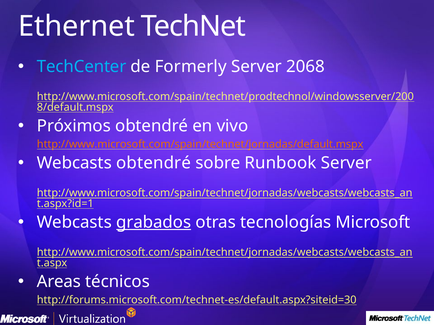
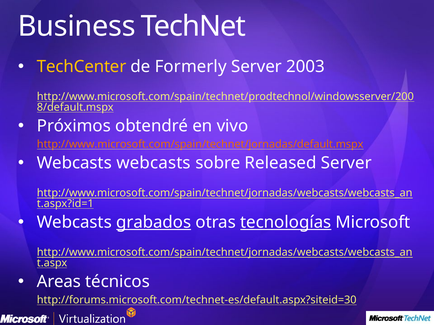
Ethernet: Ethernet -> Business (77, 26)
TechCenter colour: light blue -> yellow (82, 67)
2068: 2068 -> 2003 (306, 67)
Webcasts obtendré: obtendré -> webcasts (154, 163)
Runbook: Runbook -> Released (281, 163)
tecnologías underline: none -> present (286, 223)
